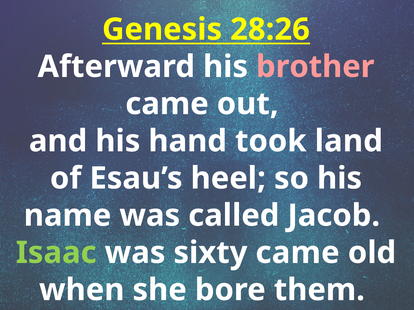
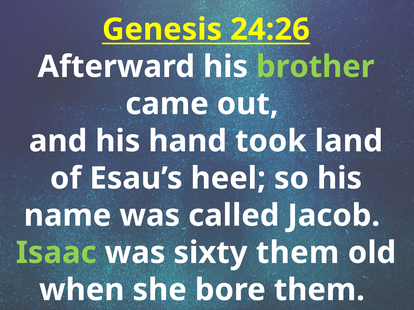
28:26: 28:26 -> 24:26 (270, 30)
brother colour: pink -> light green (315, 67)
sixty came: came -> them (298, 253)
